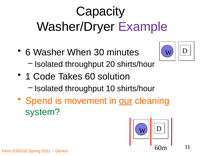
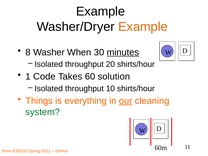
Capacity: Capacity -> Example (101, 11)
Example colour: purple -> orange (143, 27)
6: 6 -> 8 (28, 52)
minutes underline: none -> present (123, 52)
Spend: Spend -> Things (39, 101)
movement: movement -> everything (86, 101)
